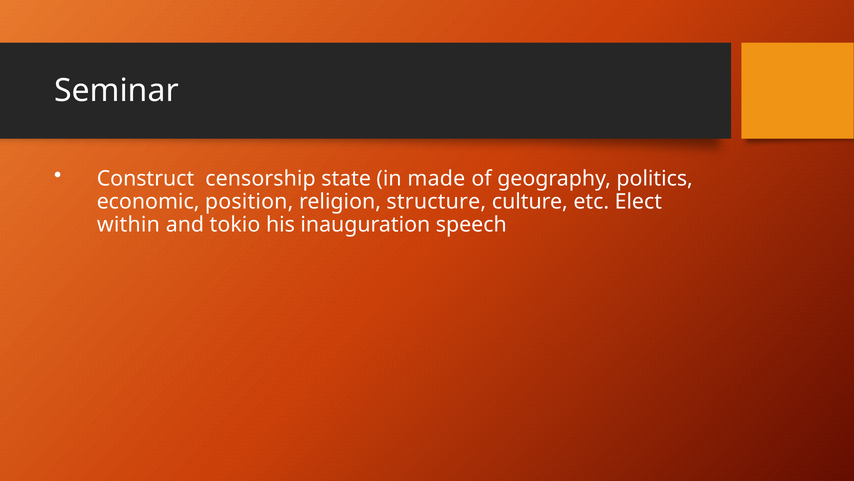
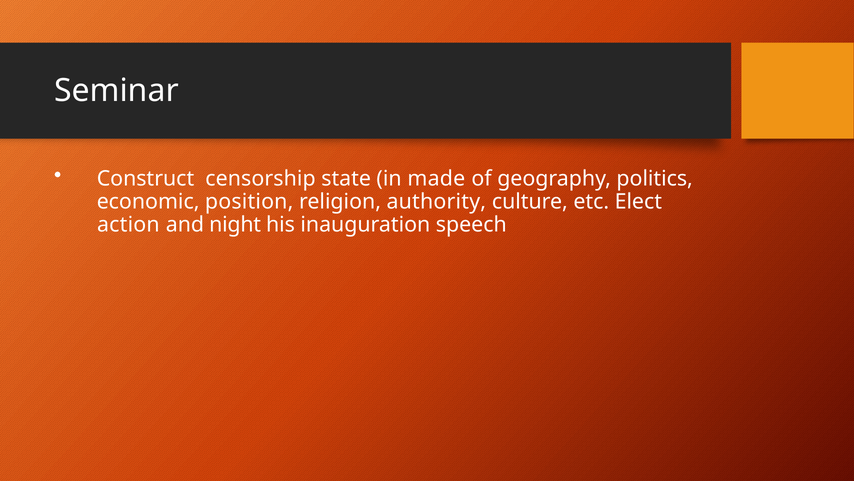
structure: structure -> authority (436, 201)
within: within -> action (128, 224)
tokio: tokio -> night (235, 224)
